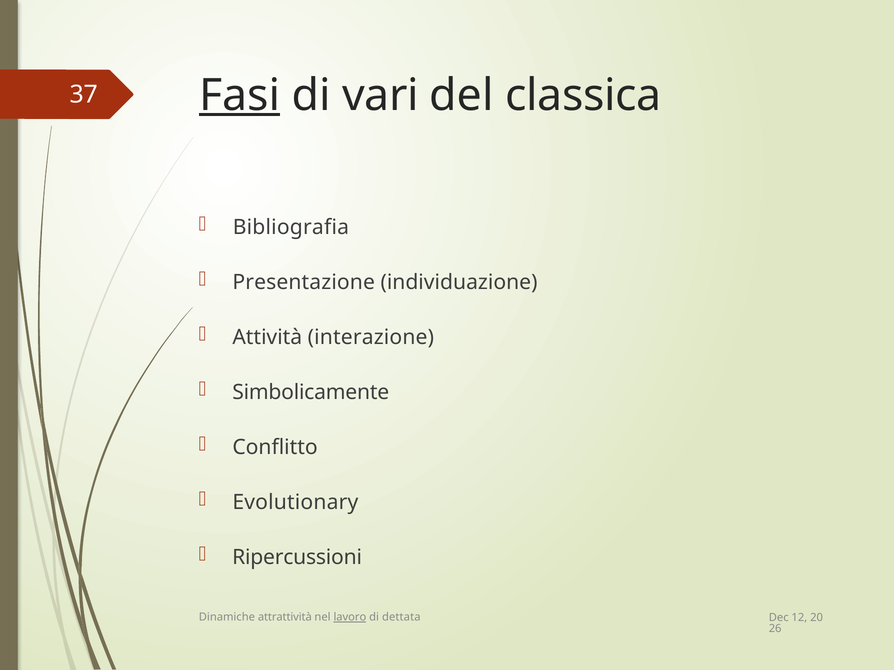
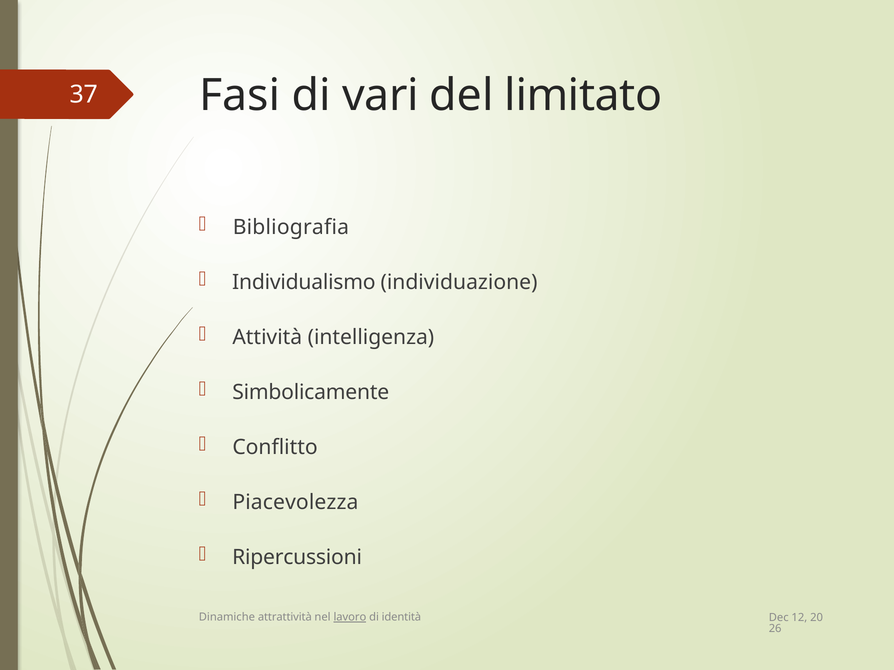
Fasi underline: present -> none (240, 95)
classica: classica -> limitato (583, 95)
Presentazione: Presentazione -> Individualismo (304, 282)
interazione: interazione -> intelligenza (371, 337)
Evolutionary: Evolutionary -> Piacevolezza (295, 503)
dettata: dettata -> identità (401, 618)
